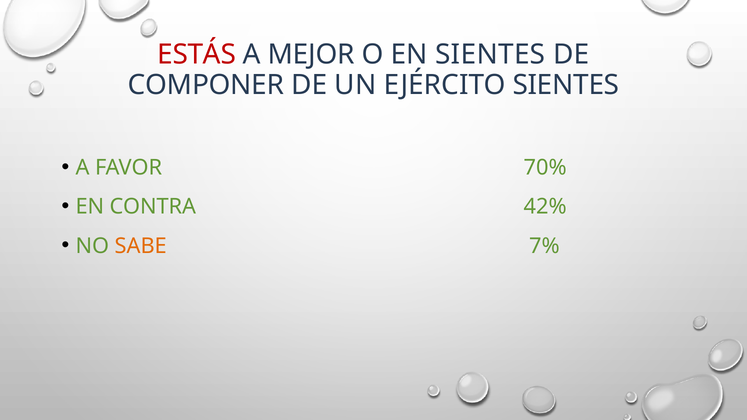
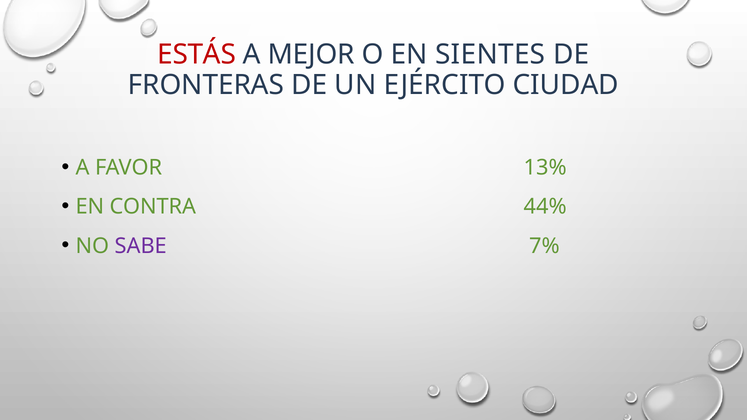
COMPONER: COMPONER -> FRONTERAS (206, 85)
EJÉRCITO SIENTES: SIENTES -> CIUDAD (566, 85)
70%: 70% -> 13% (545, 168)
42%: 42% -> 44% (545, 207)
SABE colour: orange -> purple (141, 246)
